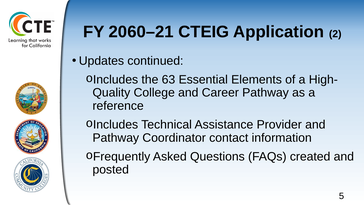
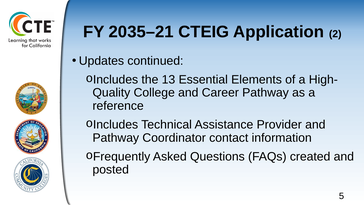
2060–21: 2060–21 -> 2035–21 (141, 32)
63: 63 -> 13 (168, 79)
